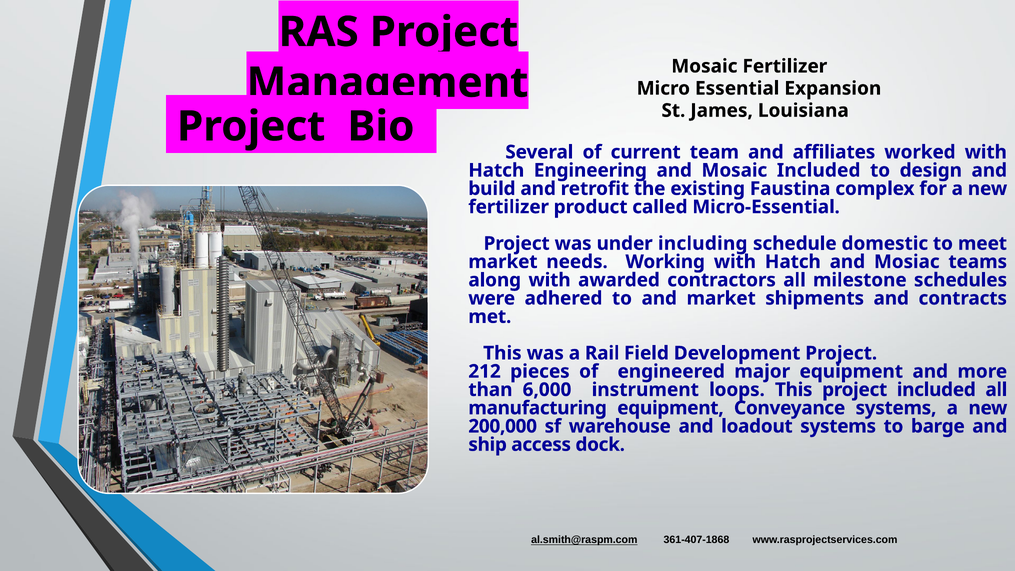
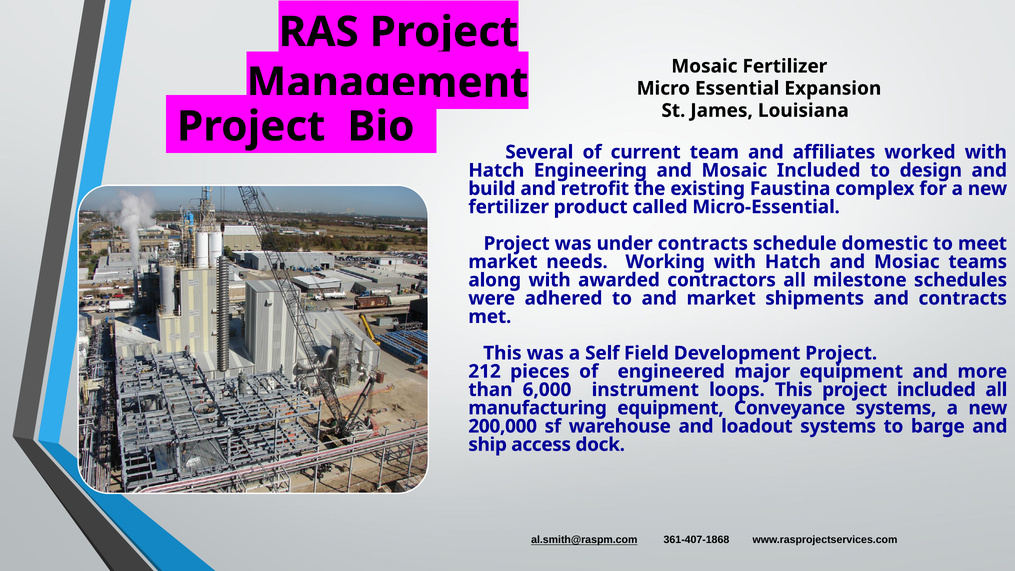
under including: including -> contracts (703, 243)
Rail: Rail -> Self (602, 353)
